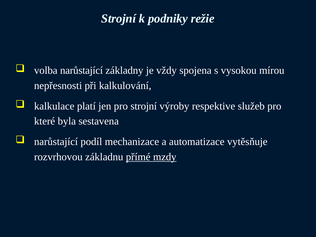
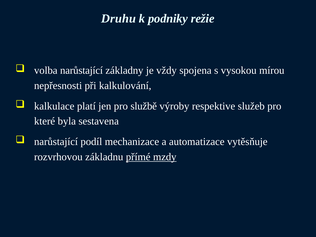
Strojní: Strojní -> Druhu (119, 19)
pro strojní: strojní -> službě (144, 106)
